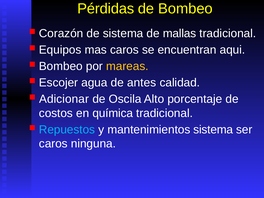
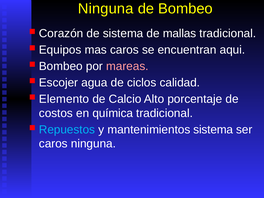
Pérdidas: Pérdidas -> Ninguna (106, 9)
mareas colour: yellow -> pink (127, 66)
antes: antes -> ciclos (142, 83)
Adicionar: Adicionar -> Elemento (64, 99)
Oscila: Oscila -> Calcio (125, 99)
